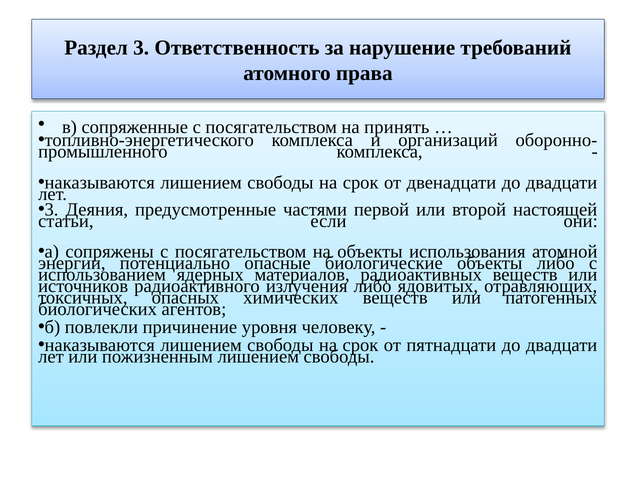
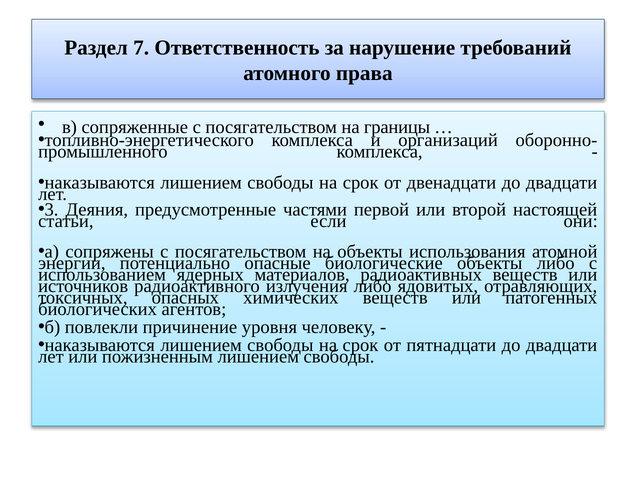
3: 3 -> 7 (141, 48)
принять: принять -> границы (397, 127)
